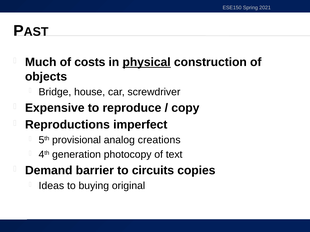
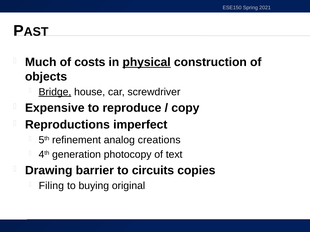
Bridge underline: none -> present (55, 92)
provisional: provisional -> refinement (77, 140)
Demand: Demand -> Drawing (49, 171)
Ideas: Ideas -> Filing (51, 186)
